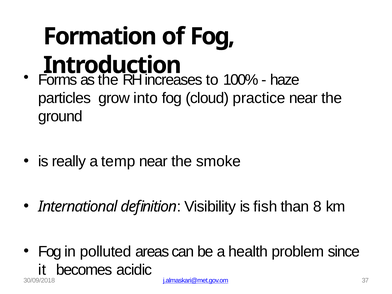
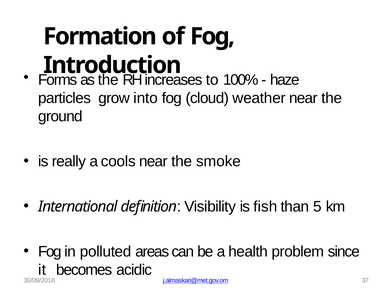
practice: practice -> weather (259, 98)
temp: temp -> cools (118, 161)
8: 8 -> 5 (317, 206)
